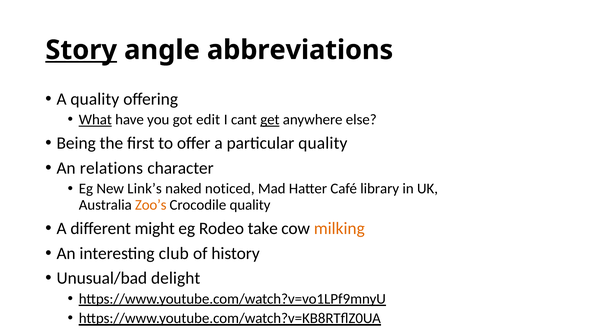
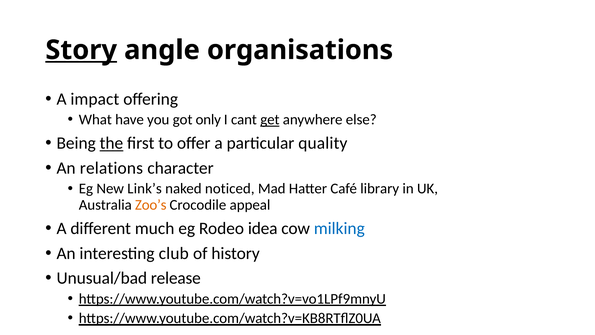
abbreviations: abbreviations -> organisations (300, 50)
A quality: quality -> impact (95, 99)
What underline: present -> none (95, 120)
edit: edit -> only (208, 120)
the underline: none -> present (111, 143)
Crocodile quality: quality -> appeal (250, 205)
might: might -> much (155, 228)
take: take -> idea (263, 228)
milking colour: orange -> blue (339, 228)
delight: delight -> release (176, 278)
